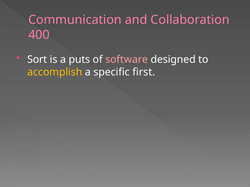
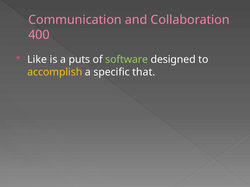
Sort: Sort -> Like (37, 60)
software colour: pink -> light green (127, 60)
first: first -> that (144, 72)
